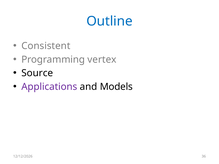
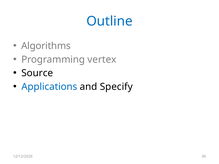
Consistent: Consistent -> Algorithms (46, 46)
Applications colour: purple -> blue (49, 87)
Models: Models -> Specify (116, 87)
